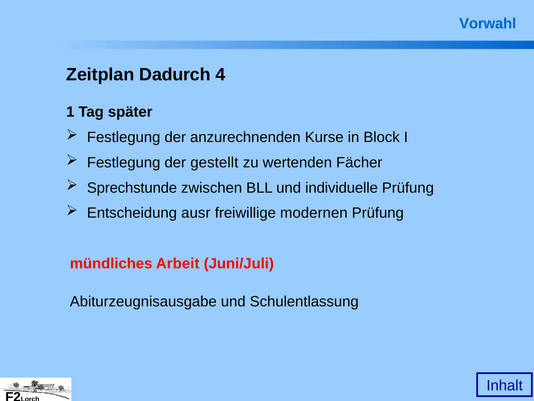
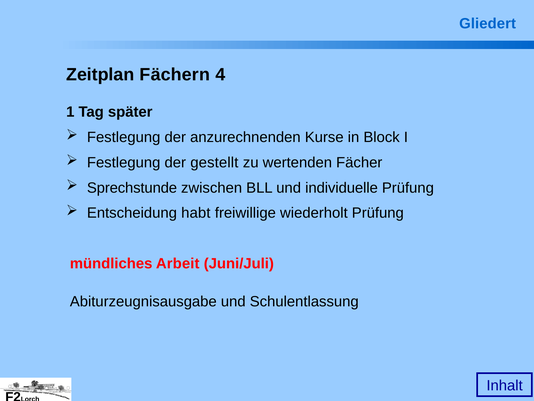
Vorwahl: Vorwahl -> Gliedert (488, 24)
Dadurch: Dadurch -> Fächern (175, 75)
ausr: ausr -> habt (196, 213)
modernen: modernen -> wiederholt (314, 213)
